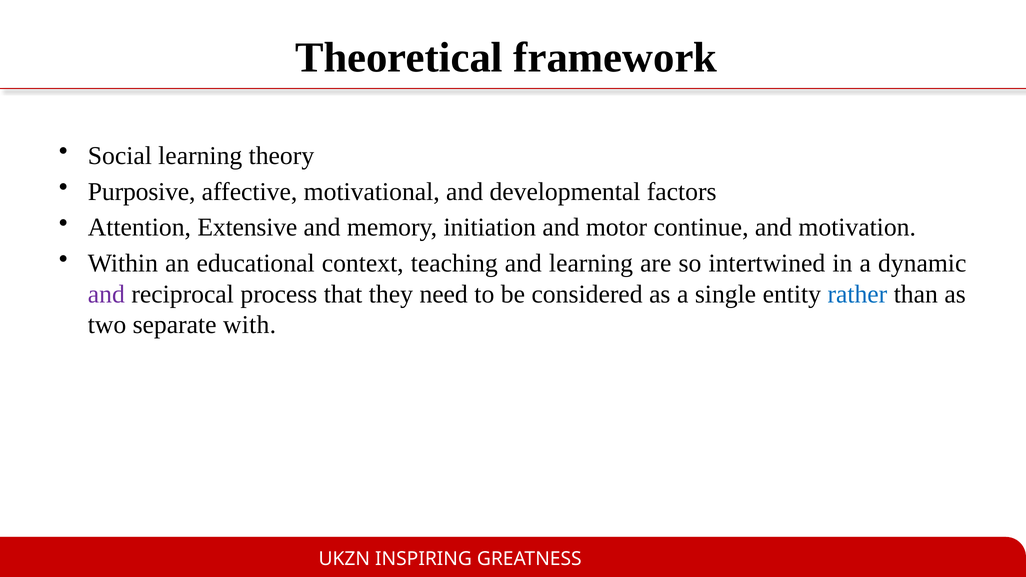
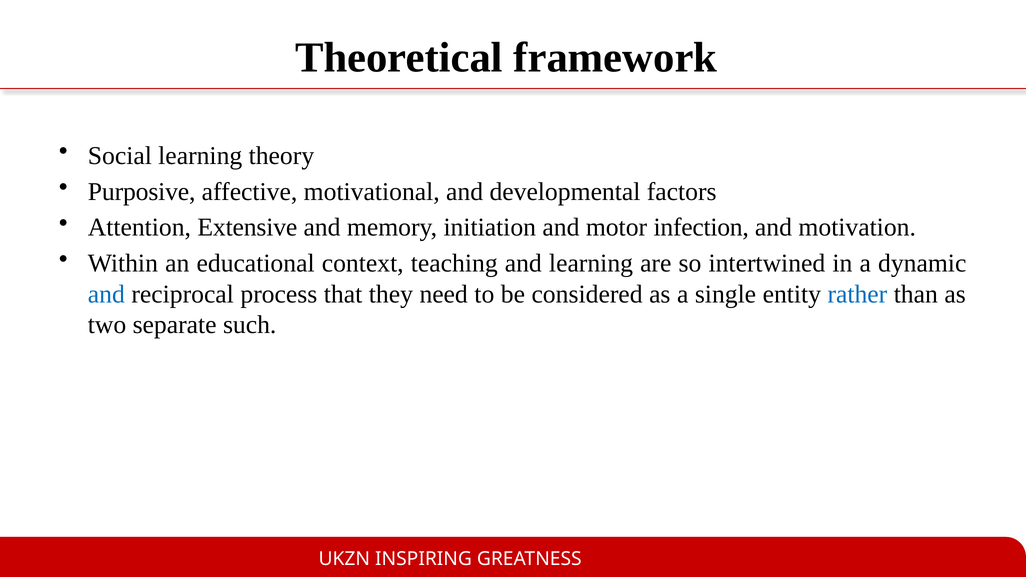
continue: continue -> infection (701, 228)
and colour: purple -> blue (106, 294)
with: with -> such (250, 325)
